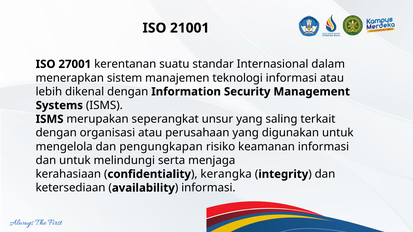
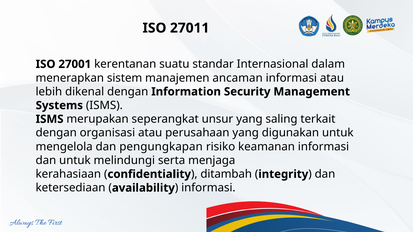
21001: 21001 -> 27011 (190, 28)
teknologi: teknologi -> ancaman (238, 78)
kerangka: kerangka -> ditambah (226, 174)
